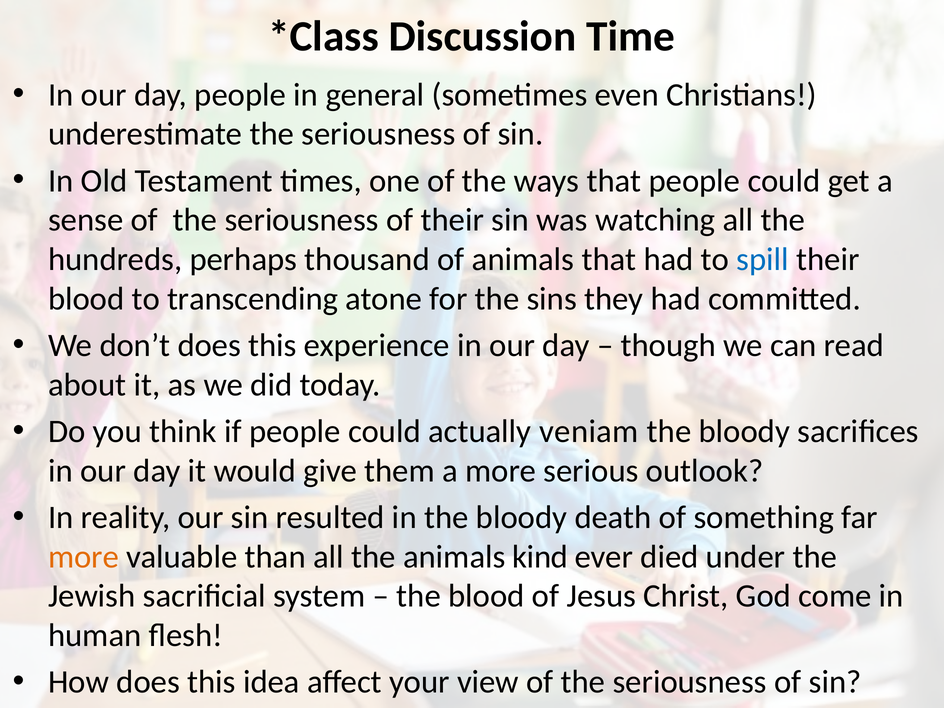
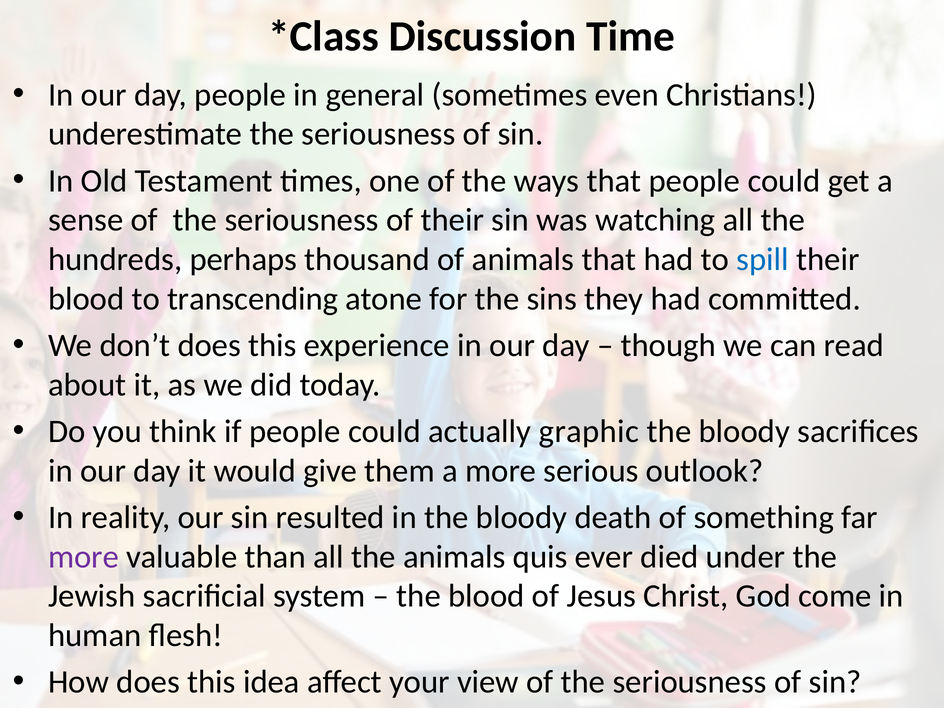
veniam: veniam -> graphic (589, 431)
more colour: orange -> purple (83, 557)
kind: kind -> quis (540, 557)
